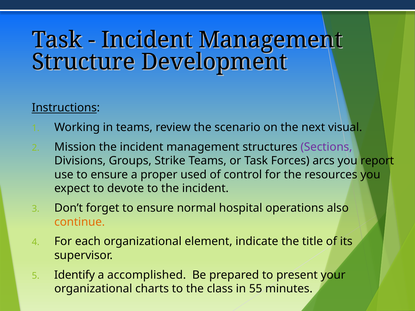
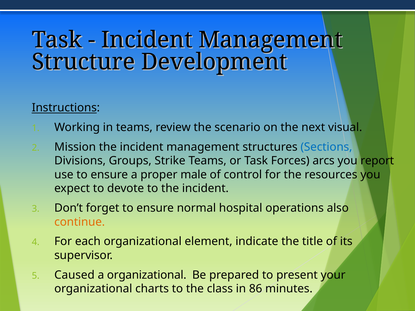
Sections colour: purple -> blue (326, 147)
used: used -> male (194, 175)
Identify: Identify -> Caused (74, 275)
a accomplished: accomplished -> organizational (147, 275)
55: 55 -> 86 (256, 289)
